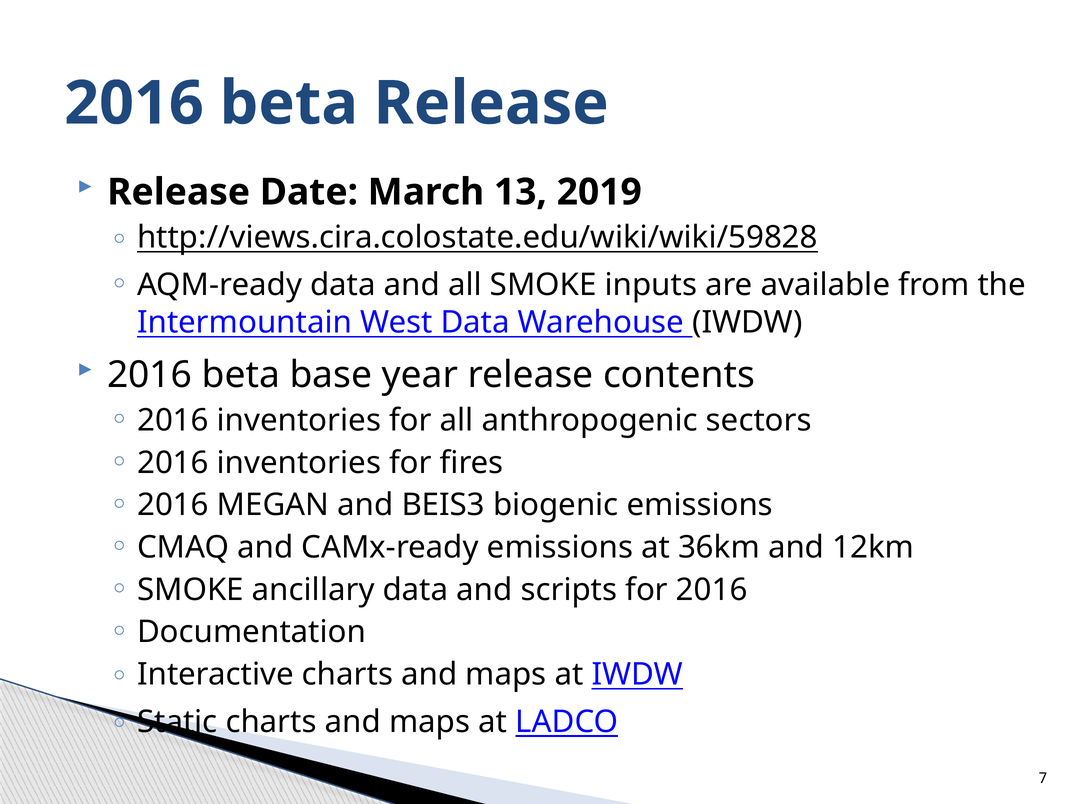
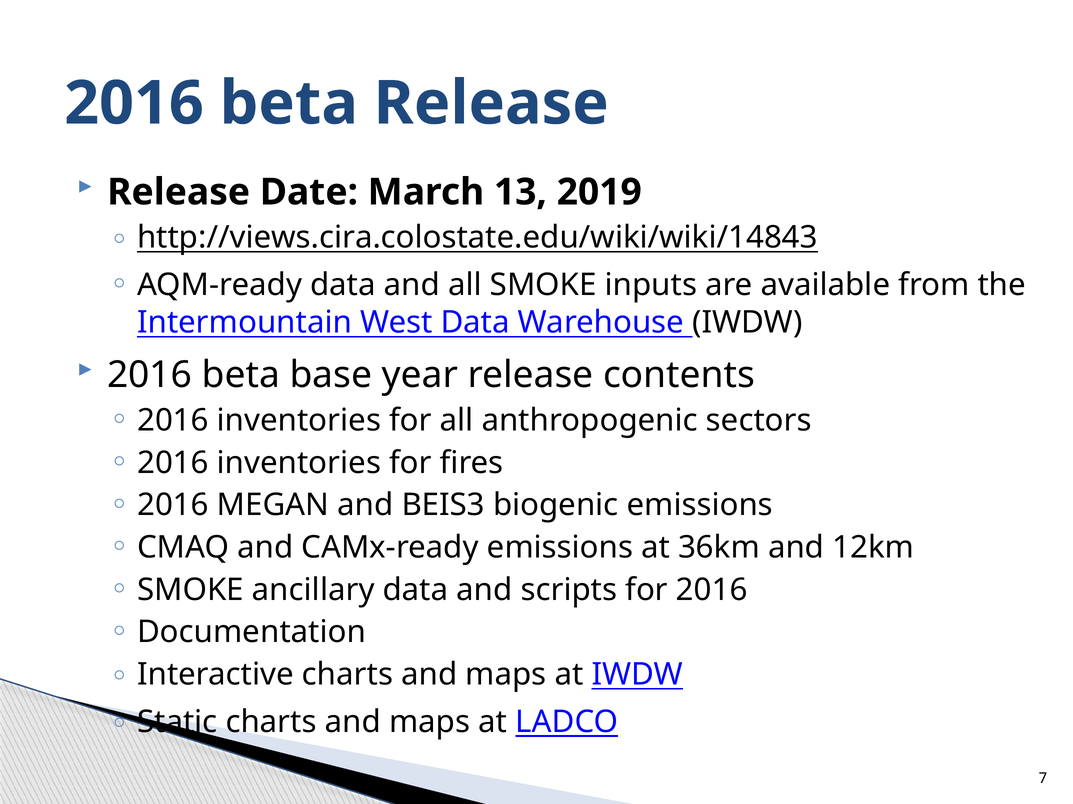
http://views.cira.colostate.edu/wiki/wiki/59828: http://views.cira.colostate.edu/wiki/wiki/59828 -> http://views.cira.colostate.edu/wiki/wiki/14843 (477, 238)
